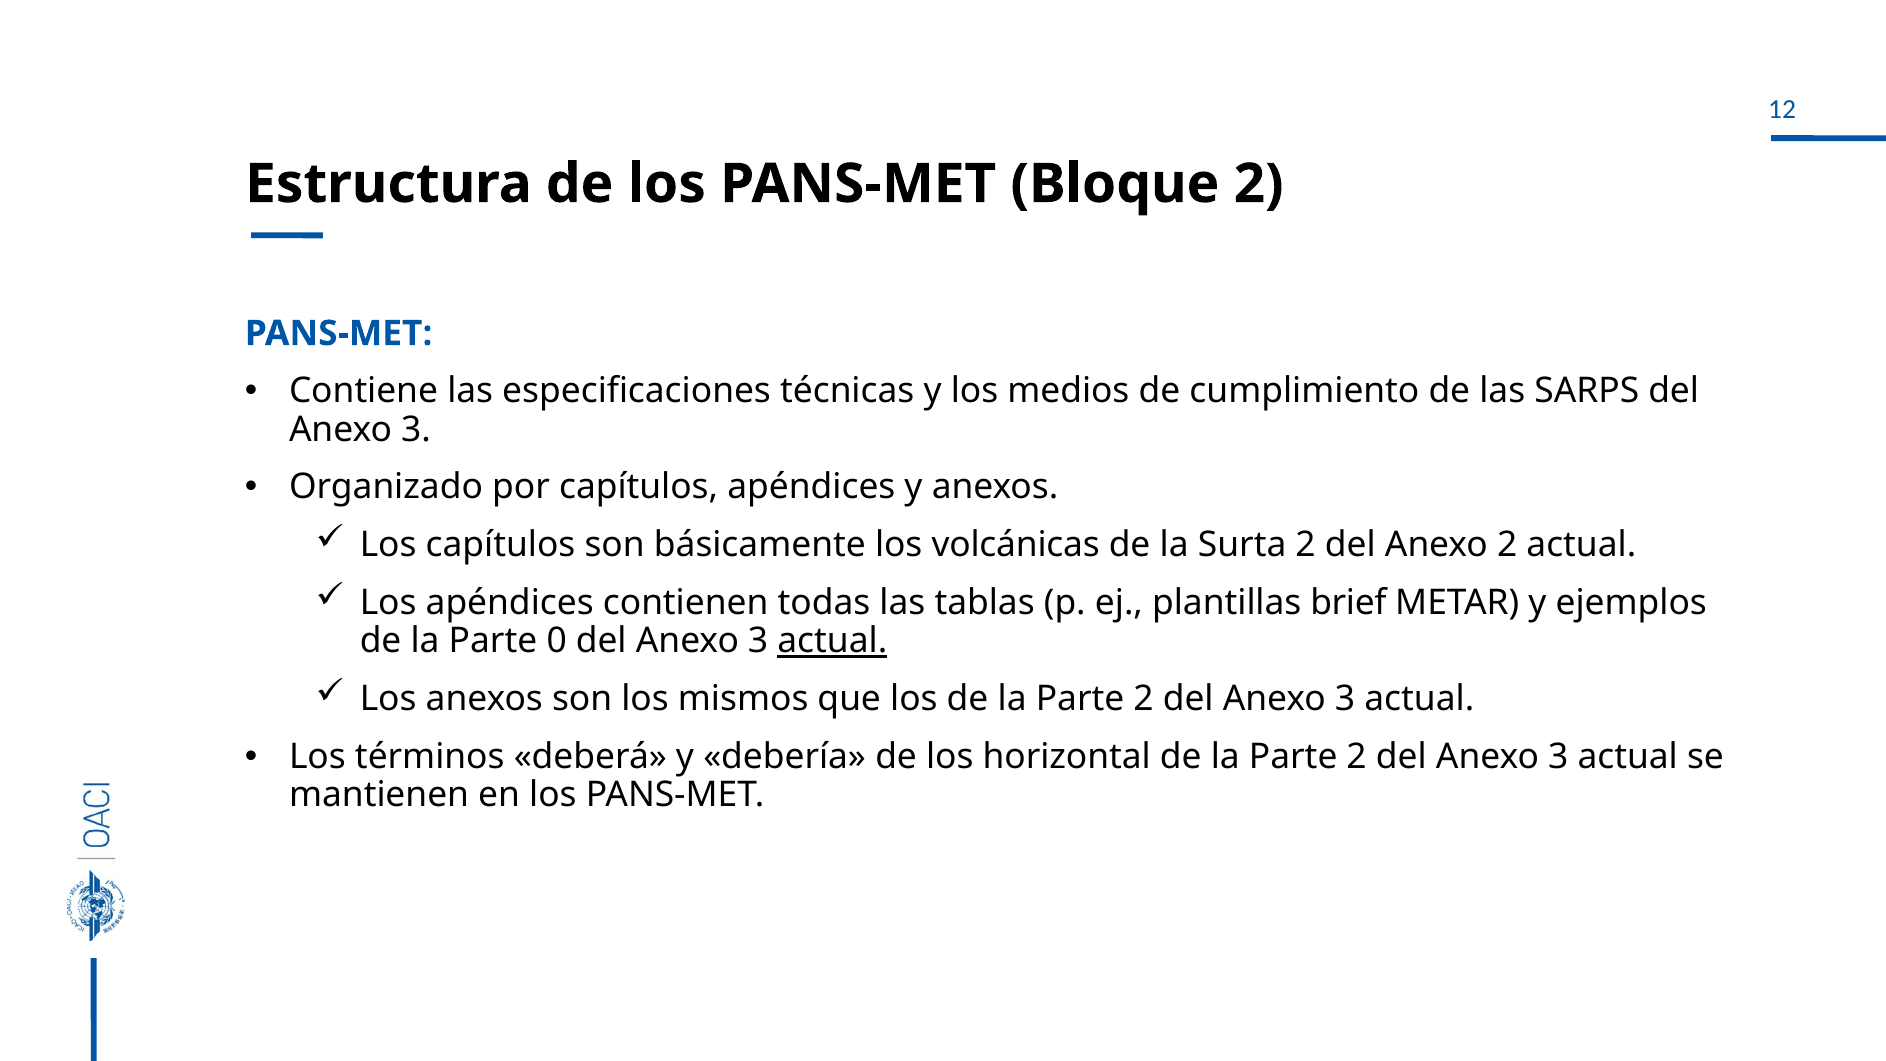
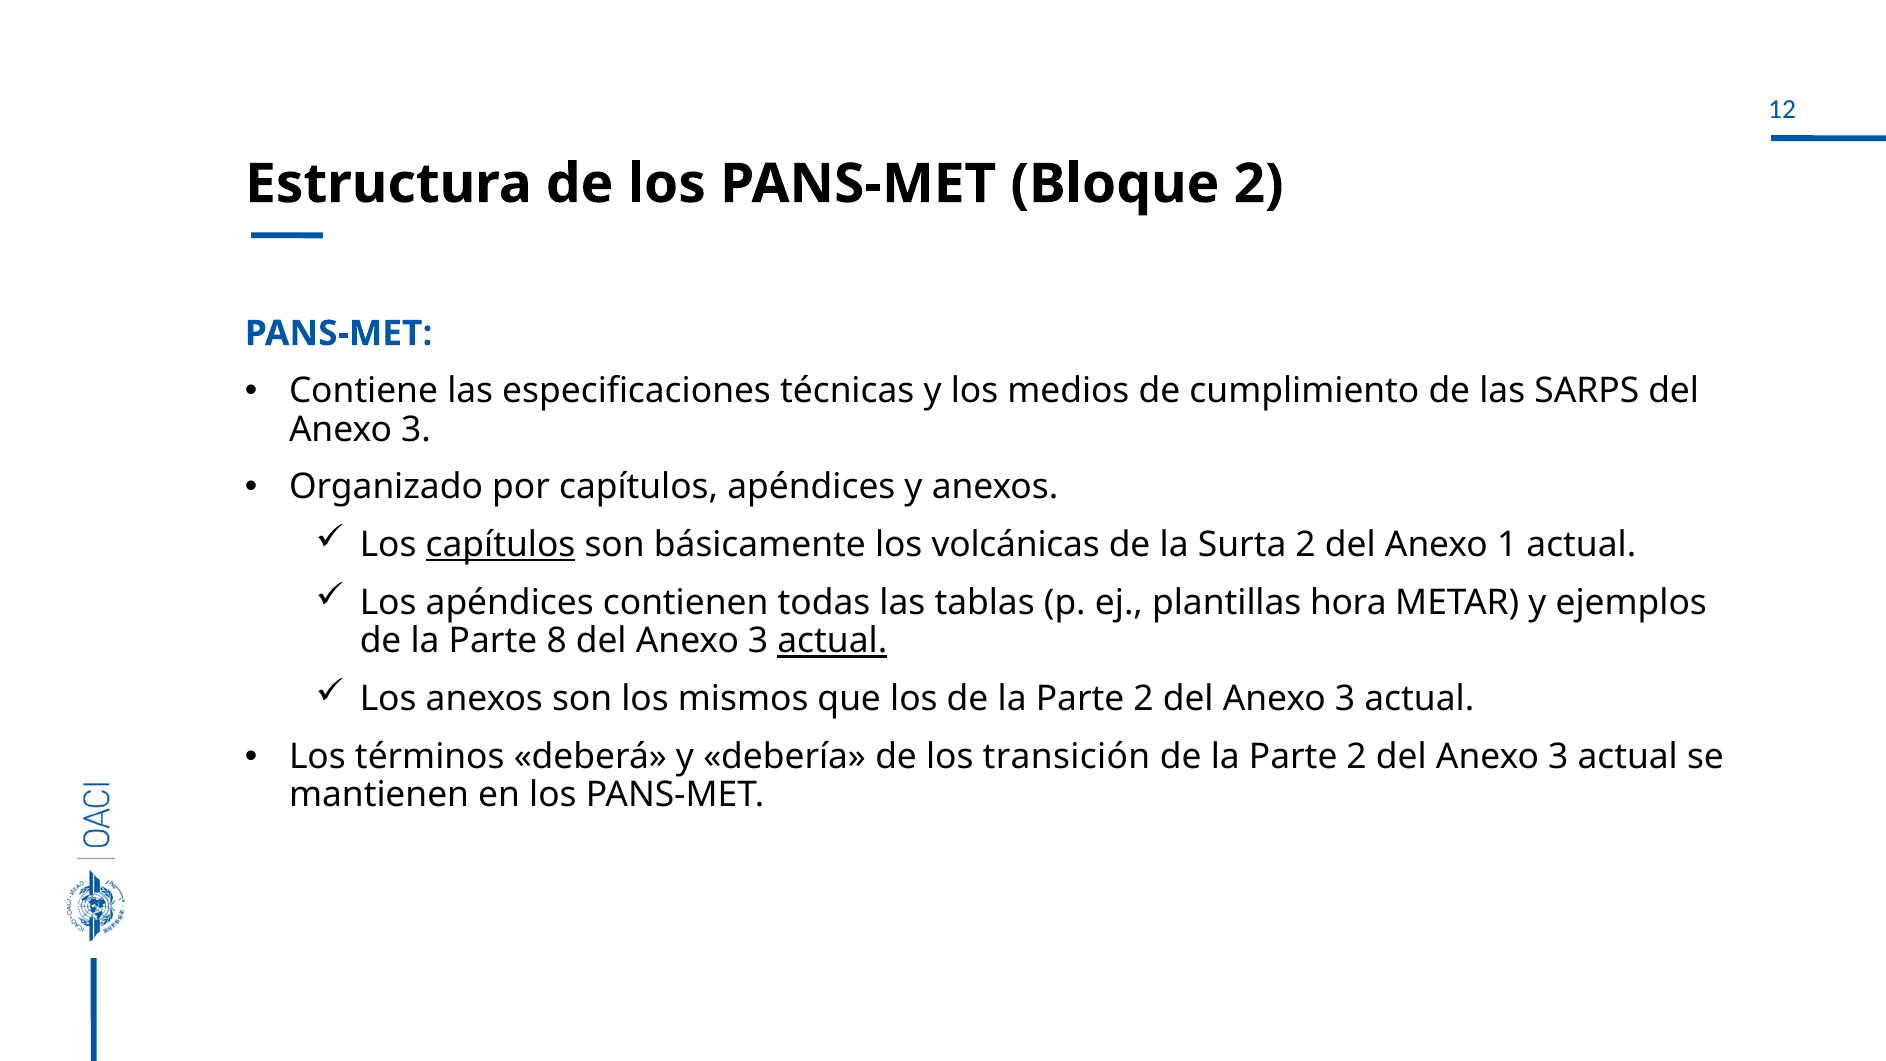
capítulos underline: none -> present (501, 545)
Anexo 2: 2 -> 1 (1507, 545)
brief: brief -> hora (1348, 603)
0: 0 -> 8 (557, 641)
horizontal: horizontal -> transición (1066, 757)
